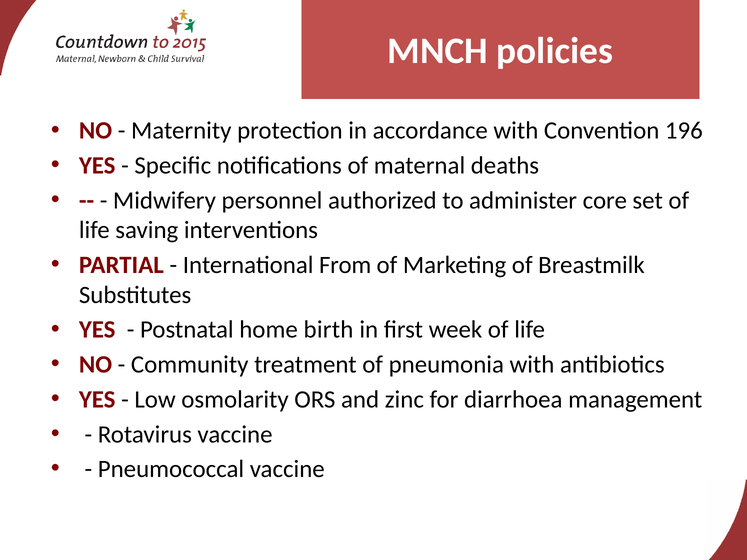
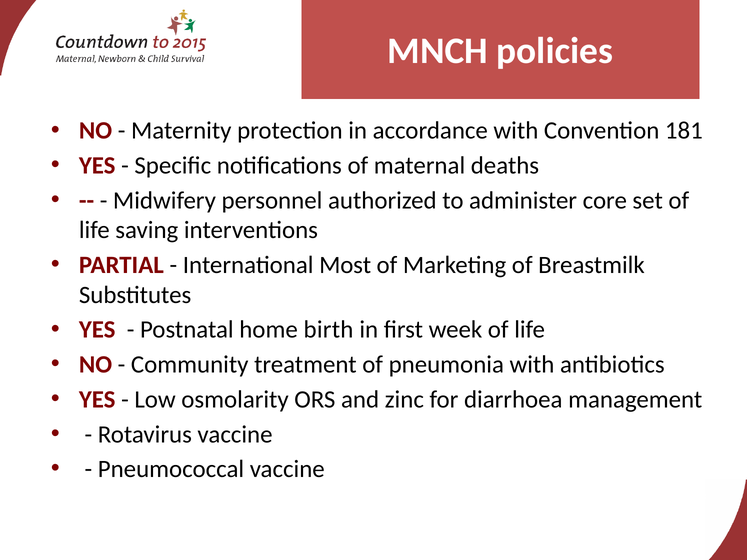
196: 196 -> 181 (684, 131)
From: From -> Most (345, 265)
